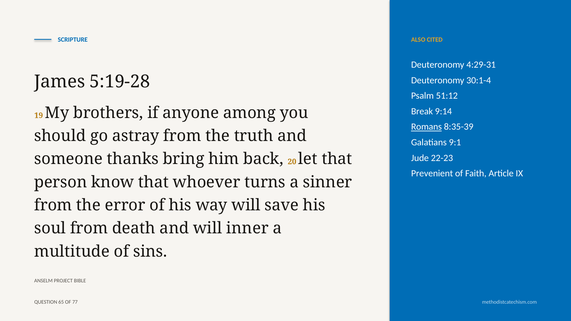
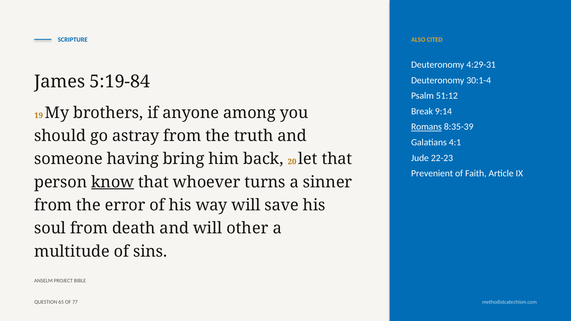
5:19-28: 5:19-28 -> 5:19-84 (120, 82)
9:1: 9:1 -> 4:1 (455, 142)
thanks: thanks -> having (133, 159)
know underline: none -> present (113, 182)
inner: inner -> other (247, 228)
